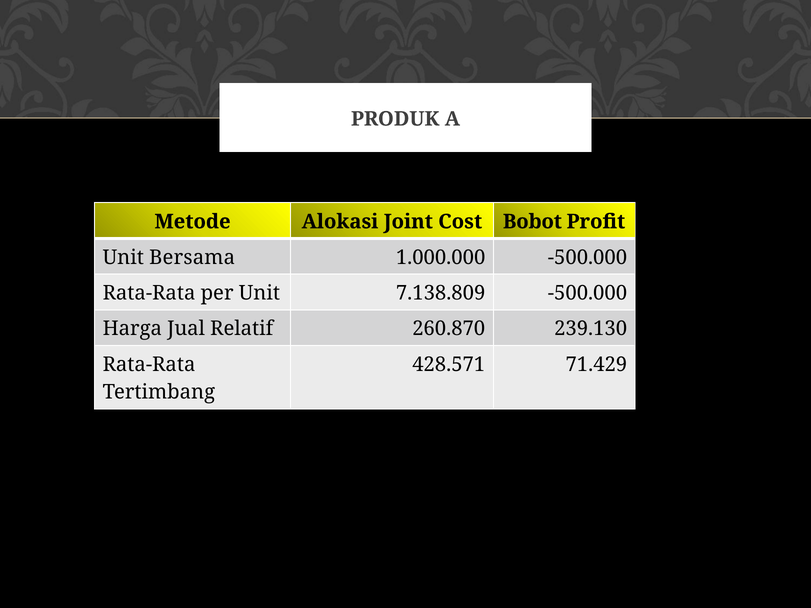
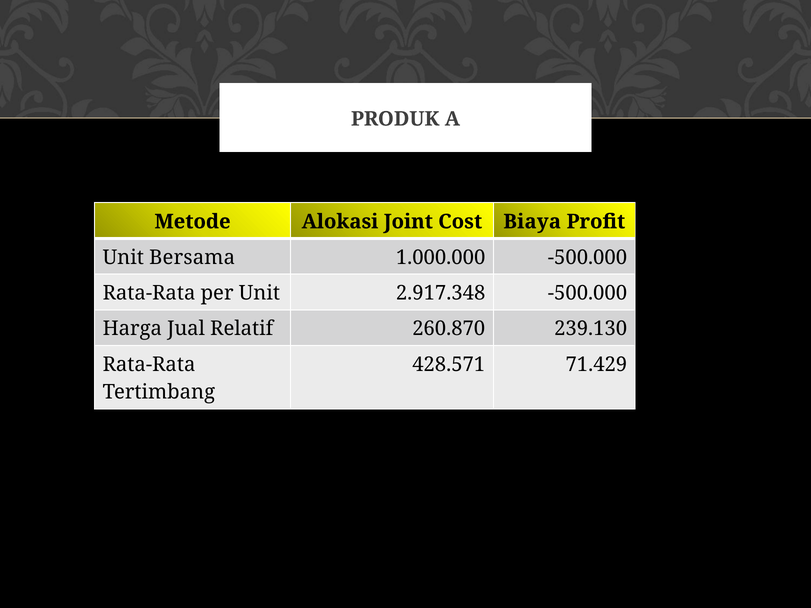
Bobot: Bobot -> Biaya (532, 222)
7.138.809: 7.138.809 -> 2.917.348 (441, 293)
